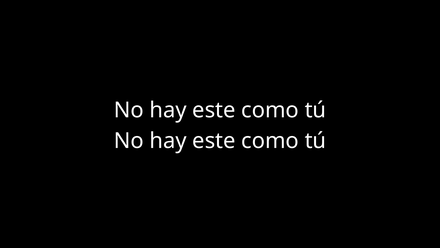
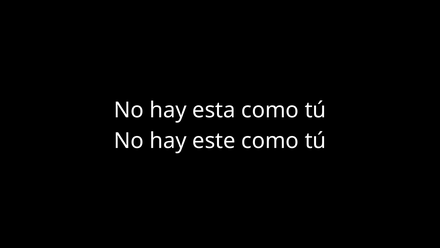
este: este -> esta (214, 110)
